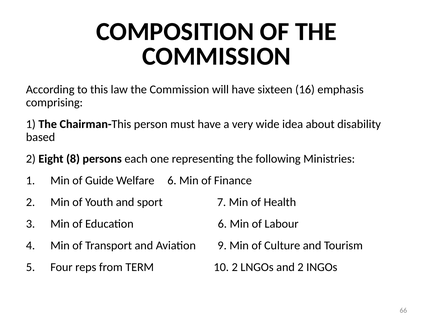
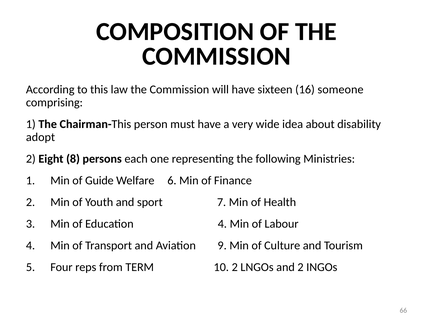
emphasis: emphasis -> someone (341, 90)
based: based -> adopt (41, 137)
Education 6: 6 -> 4 (222, 224)
